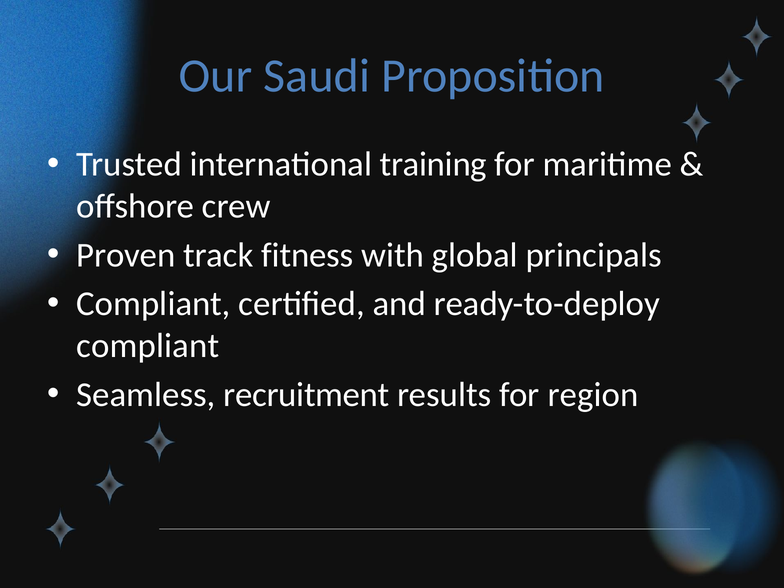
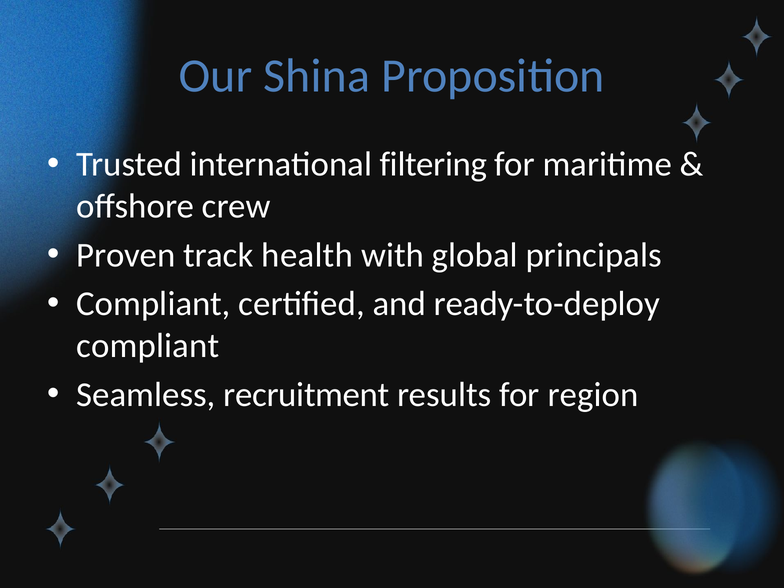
Saudi: Saudi -> Shina (317, 76)
training: training -> filtering (433, 164)
fitness: fitness -> health (307, 255)
